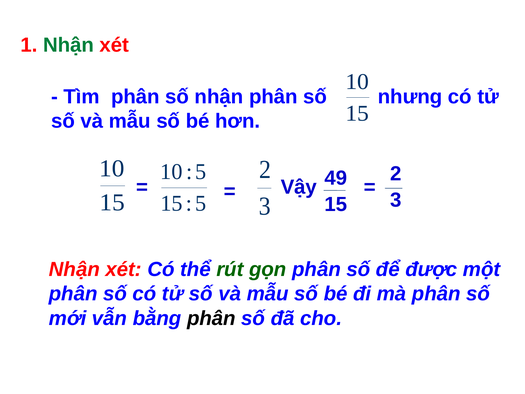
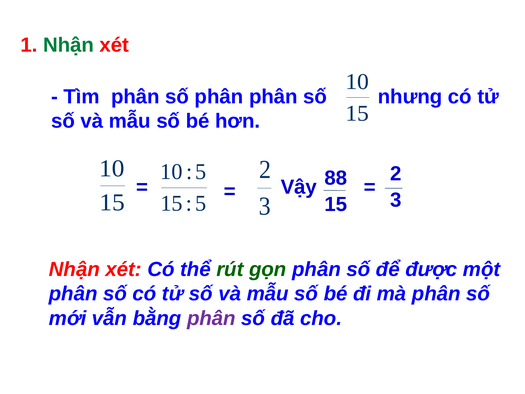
số nhận: nhận -> phân (219, 97)
49: 49 -> 88 (336, 178)
phân colour: black -> purple (211, 318)
